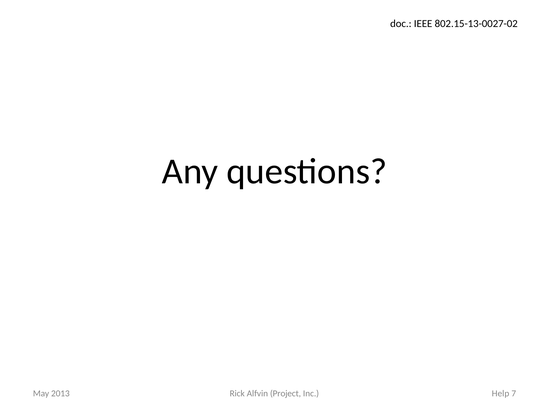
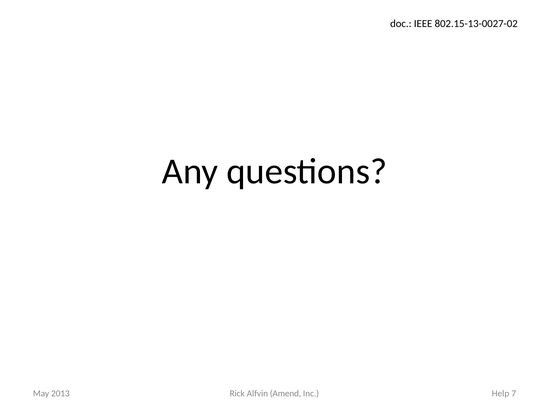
Project: Project -> Amend (286, 393)
